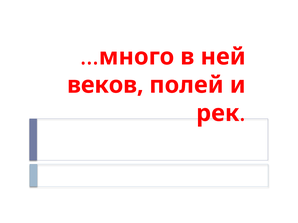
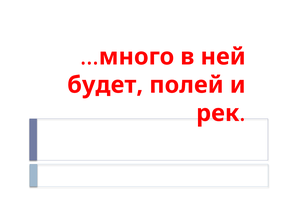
веков: веков -> будет (105, 85)
